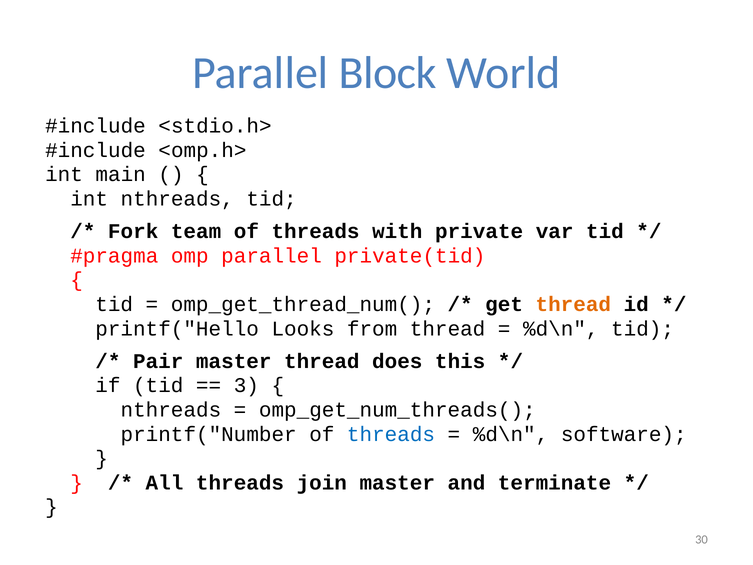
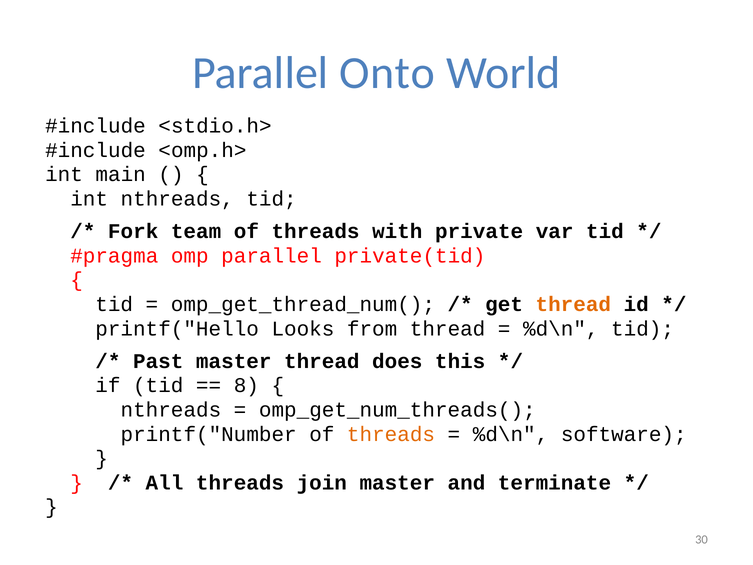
Block: Block -> Onto (387, 73)
Pair: Pair -> Past (158, 361)
3: 3 -> 8 (246, 385)
threads colour: blue -> orange (391, 434)
